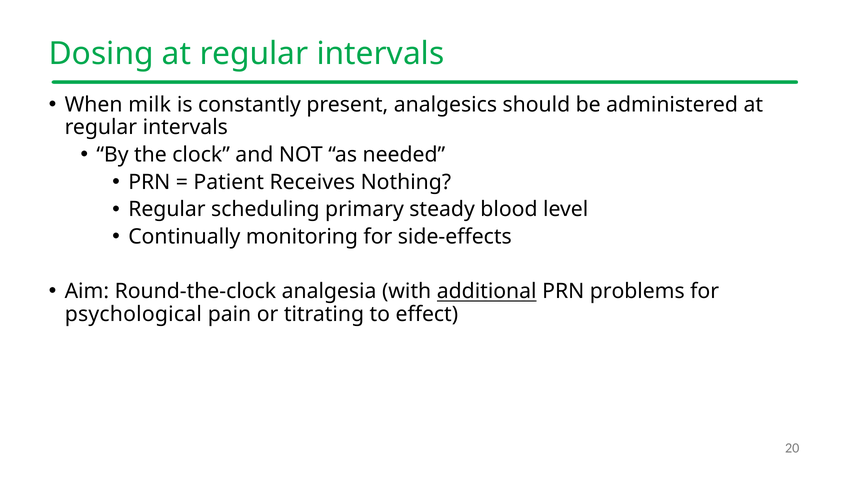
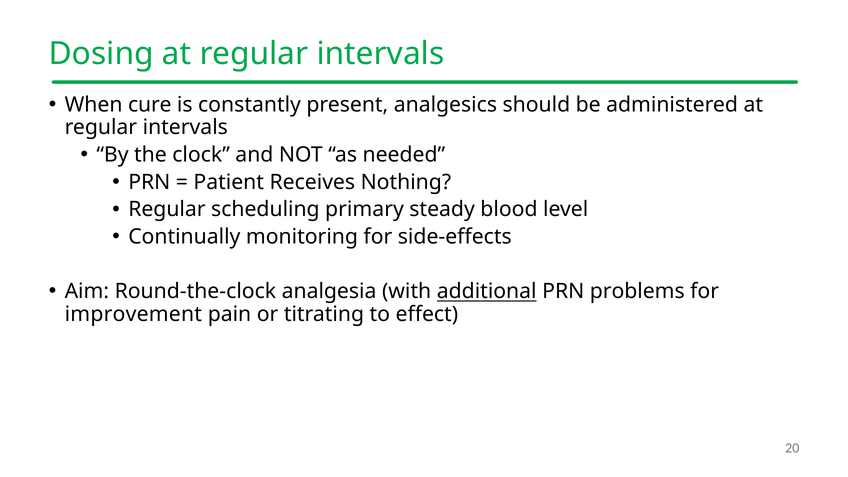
milk: milk -> cure (150, 105)
psychological: psychological -> improvement (133, 314)
